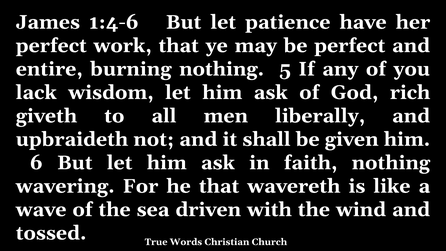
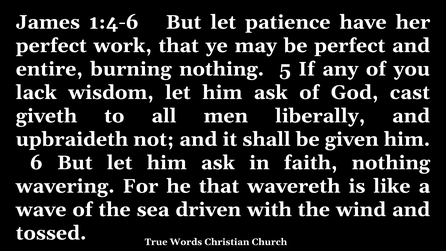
rich: rich -> cast (410, 92)
